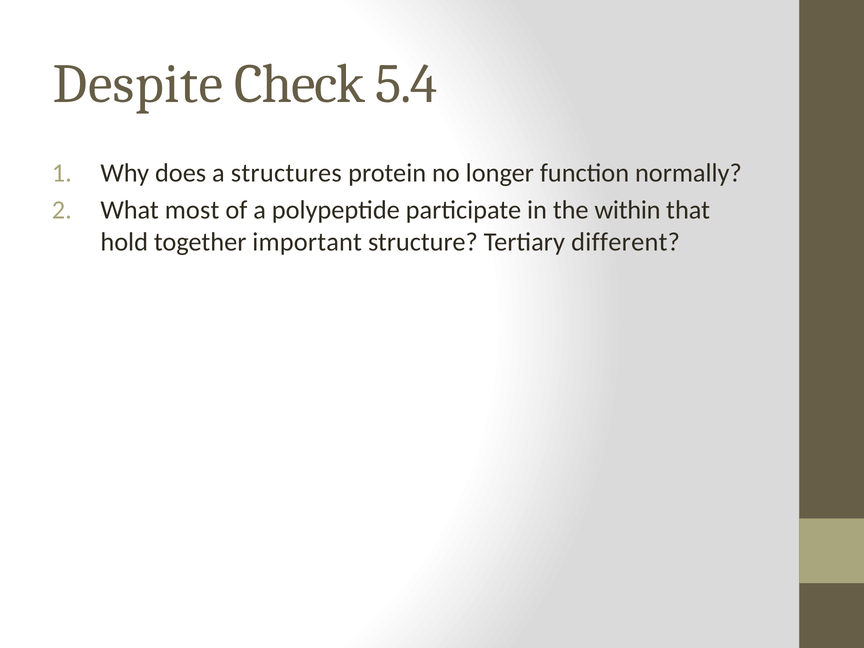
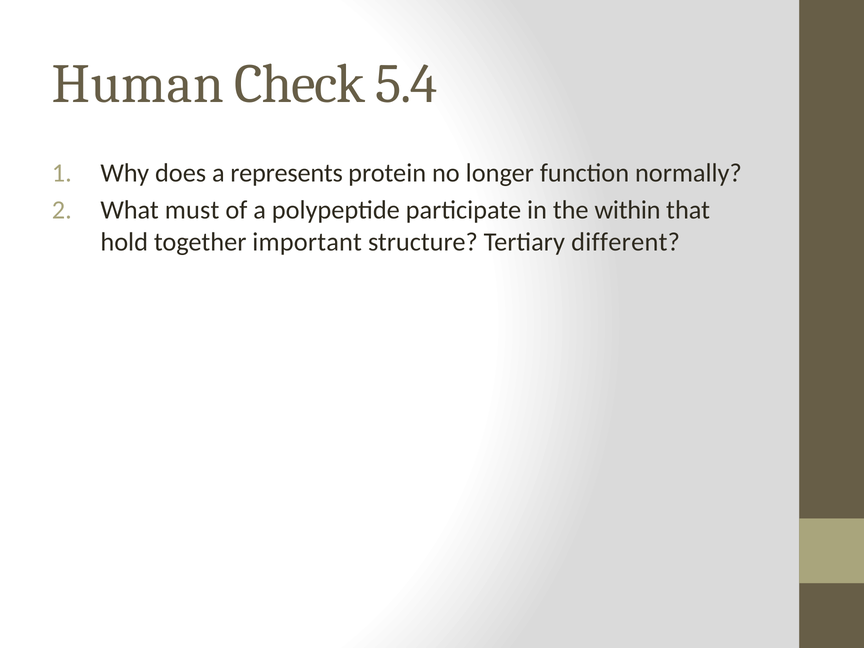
Despite: Despite -> Human (138, 84)
structures: structures -> represents (287, 173)
most: most -> must (192, 210)
